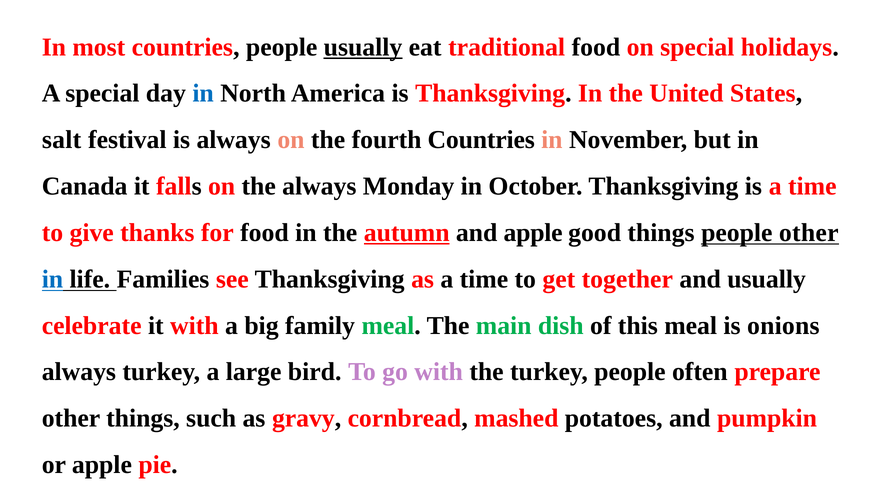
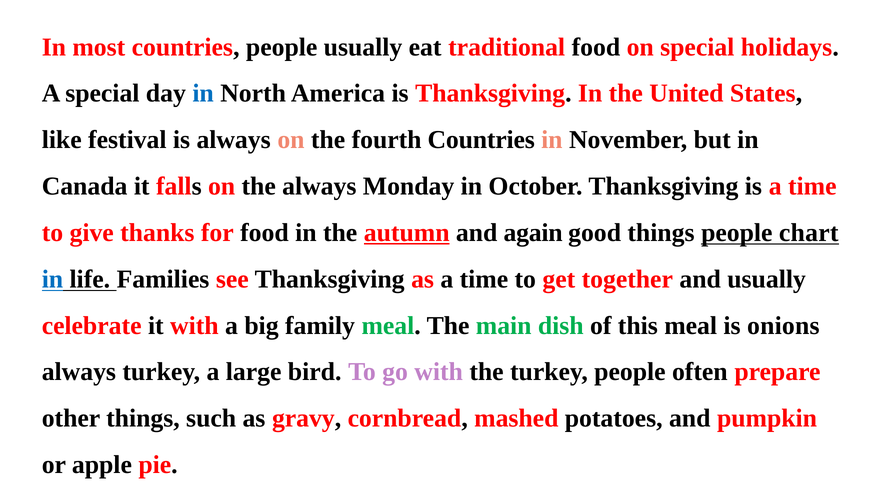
usually underline: present -> none (363, 47)
salt: salt -> like (62, 140)
and apple: apple -> again (533, 233)
people other: other -> chart (809, 233)
